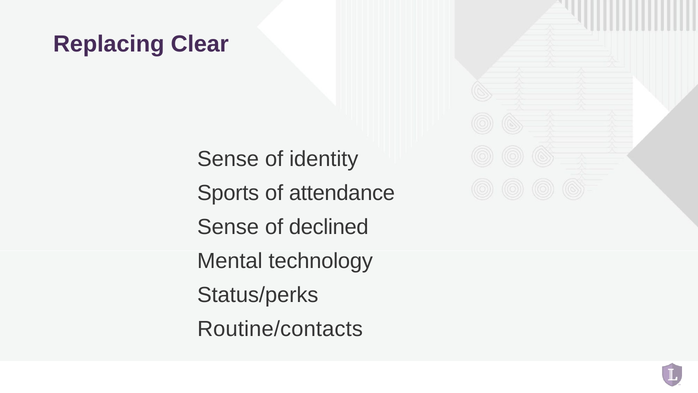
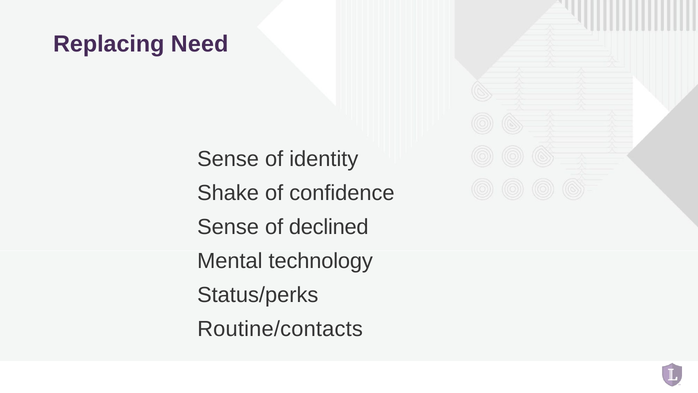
Clear: Clear -> Need (200, 44)
Sports: Sports -> Shake (228, 193)
attendance: attendance -> confidence (342, 193)
